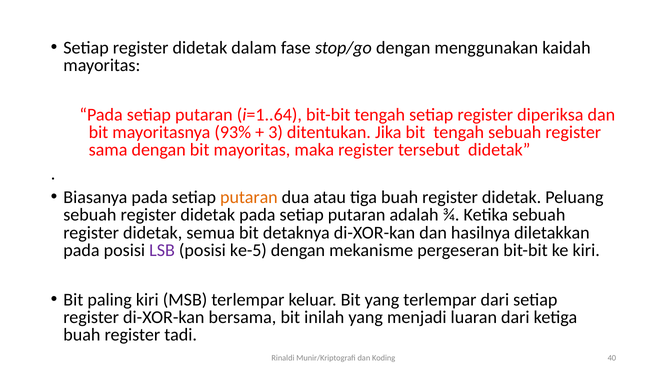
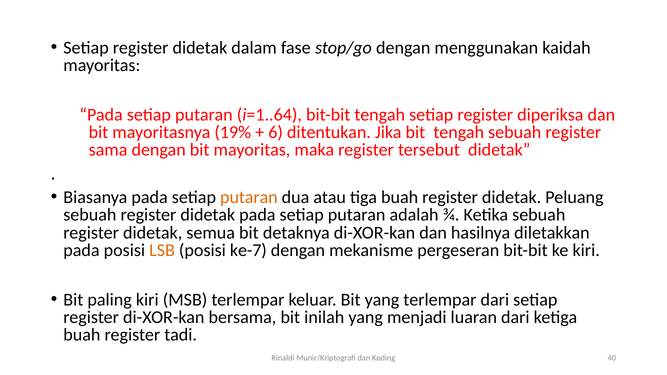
93%: 93% -> 19% (233, 132)
3: 3 -> 6 (276, 132)
LSB colour: purple -> orange (162, 250)
ke-5: ke-5 -> ke-7 (248, 250)
